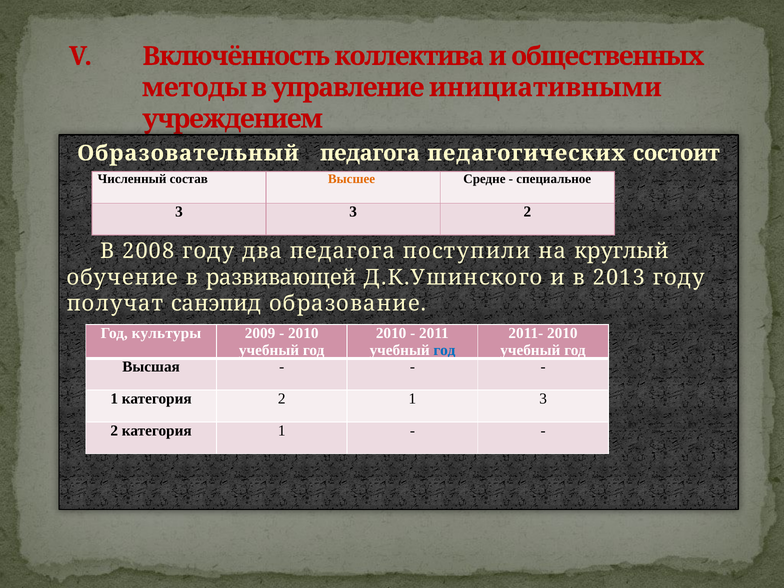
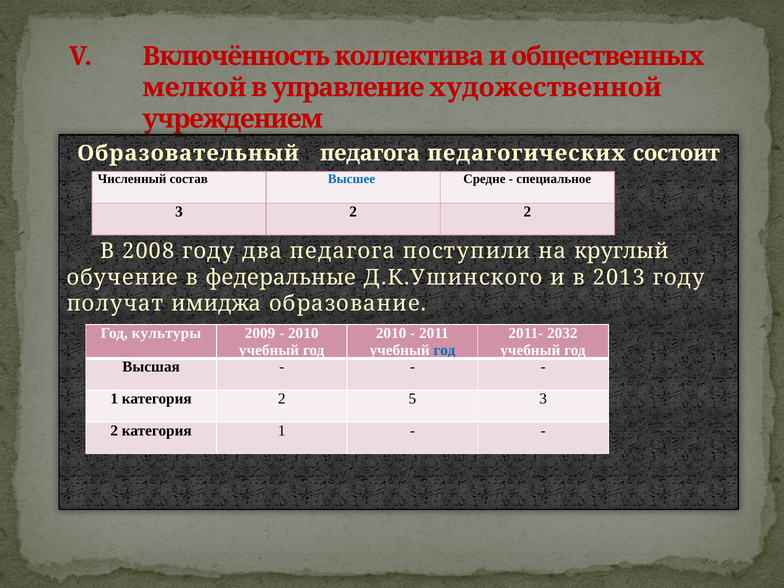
методы: методы -> мелкой (194, 88)
инициативными: инициативными -> художественной (545, 88)
Высшее colour: orange -> blue (351, 179)
3: 3 -> 2 (353, 212)
развивающей: развивающей -> федеральные (281, 277)
санэпид: санэпид -> имиджа (216, 304)
2011- 2010: 2010 -> 2032 (562, 333)
2 1: 1 -> 5 (412, 399)
